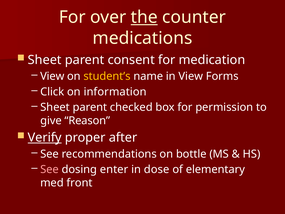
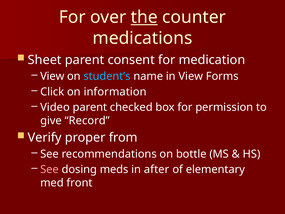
student’s colour: yellow -> light blue (107, 76)
Sheet: Sheet -> Video (55, 107)
Reason: Reason -> Record (87, 121)
Verify underline: present -> none (45, 137)
after: after -> from (123, 137)
enter: enter -> meds (114, 169)
dose: dose -> after (157, 169)
